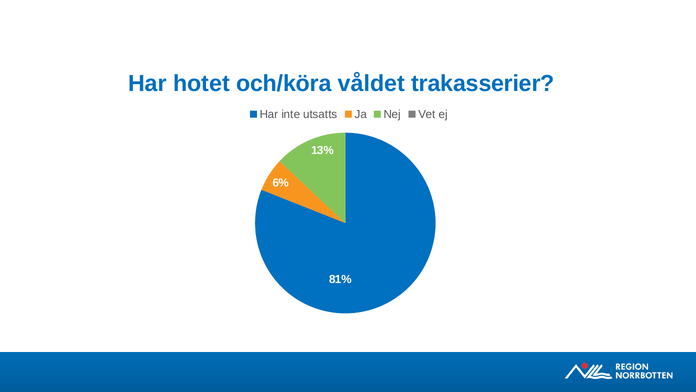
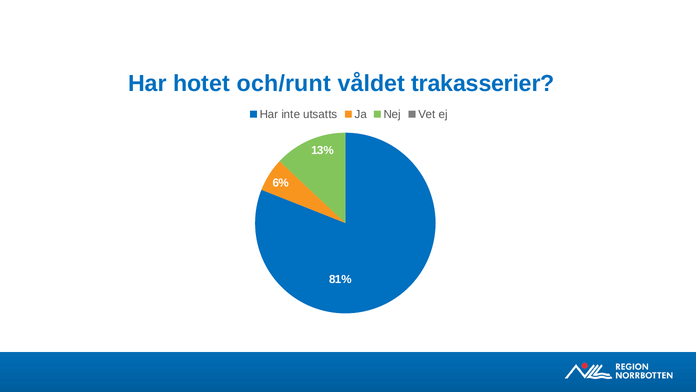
och/köra: och/köra -> och/runt (284, 83)
